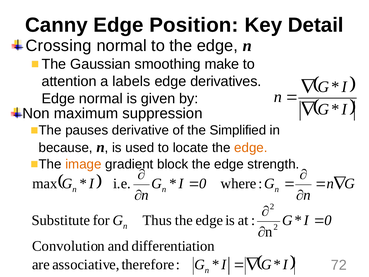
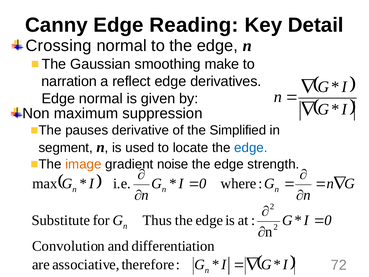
Position: Position -> Reading (194, 25)
attention: attention -> narration (69, 81)
labels: labels -> reflect (132, 81)
because: because -> segment (66, 148)
edge colour: orange -> blue (251, 148)
block: block -> noise (173, 164)
